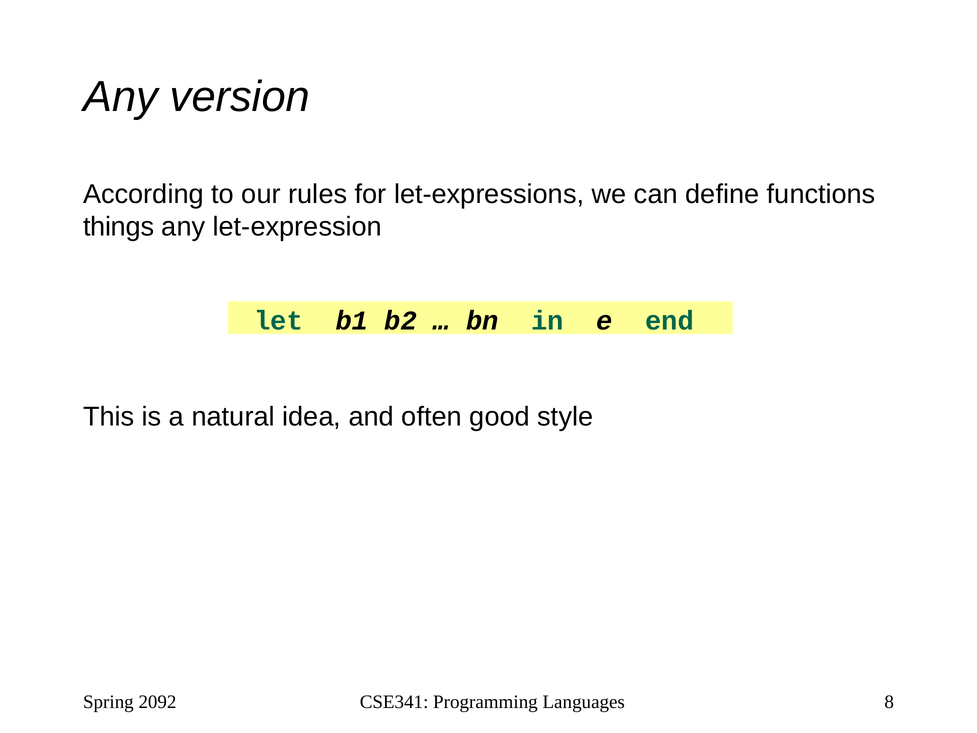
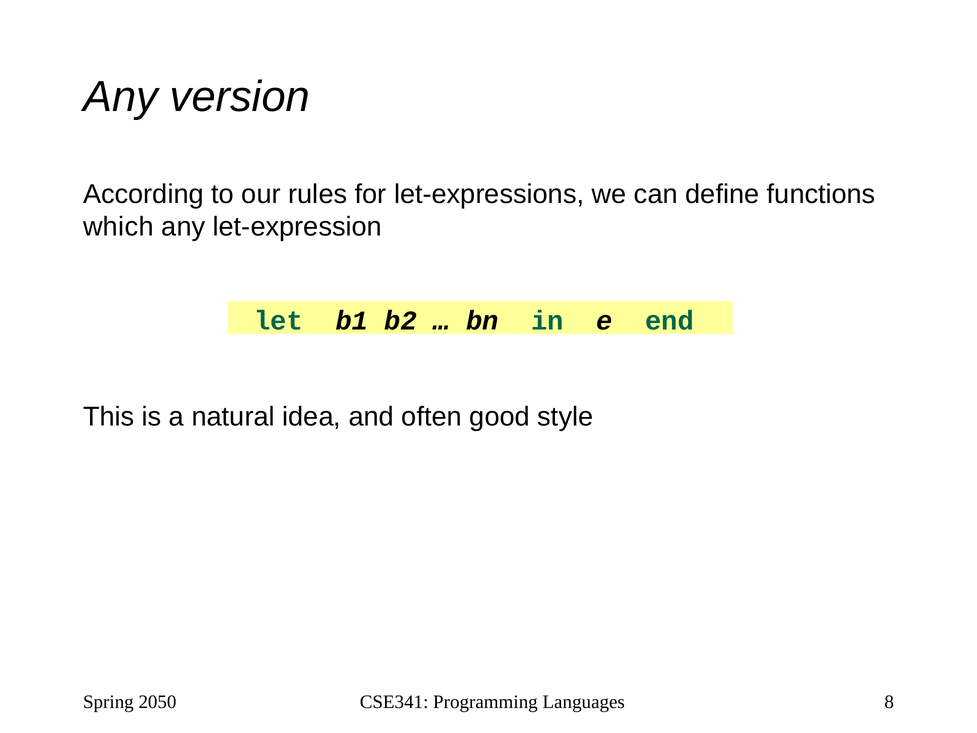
things: things -> which (118, 227)
2092: 2092 -> 2050 (157, 702)
